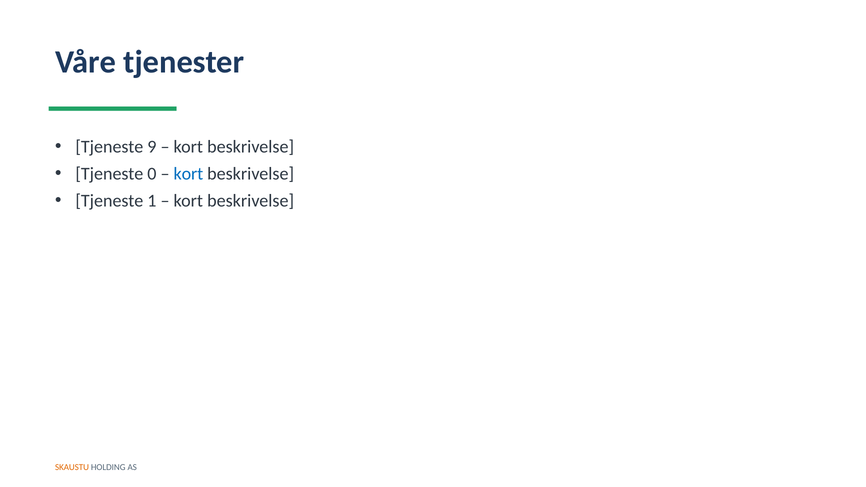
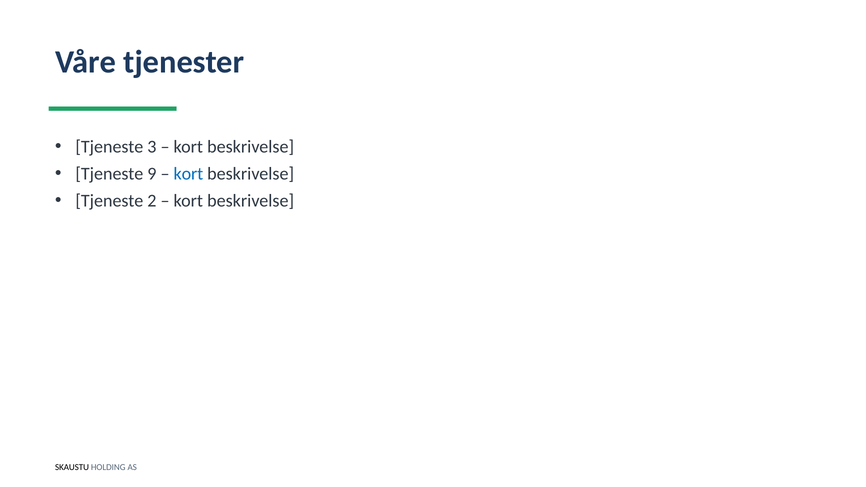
9: 9 -> 3 (152, 147)
0: 0 -> 9 (152, 174)
1: 1 -> 2 (152, 201)
SKAUSTU colour: orange -> black (72, 467)
